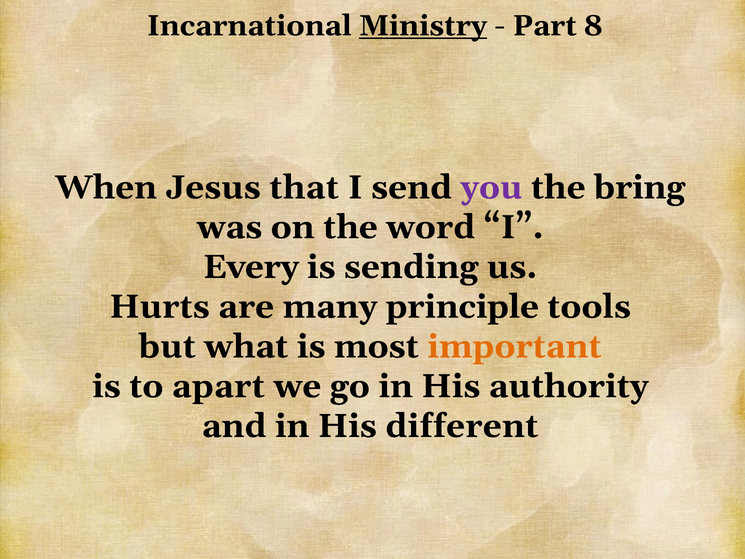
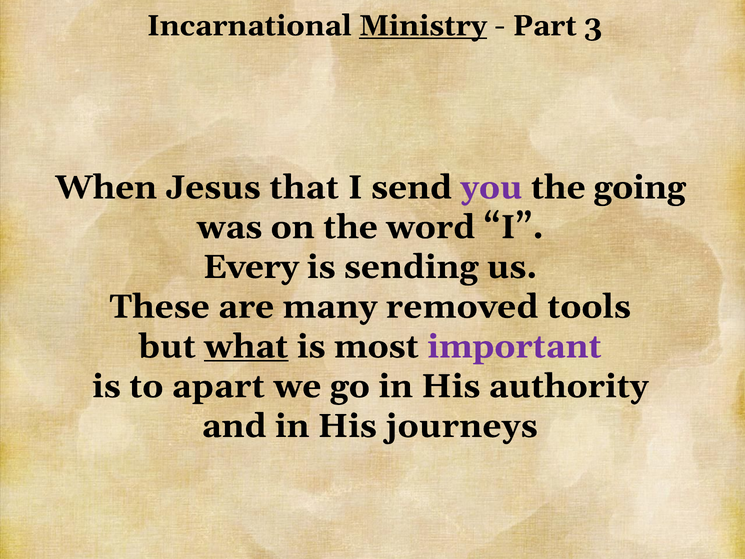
8: 8 -> 3 (593, 26)
bring: bring -> going (640, 187)
Hurts: Hurts -> These (160, 307)
principle: principle -> removed (462, 307)
what underline: none -> present (246, 346)
important colour: orange -> purple (514, 346)
different: different -> journeys (462, 426)
